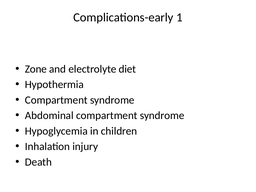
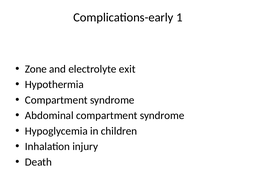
diet: diet -> exit (127, 69)
